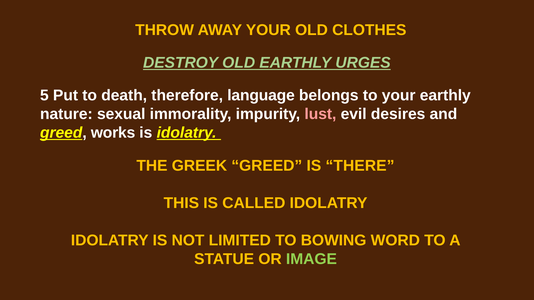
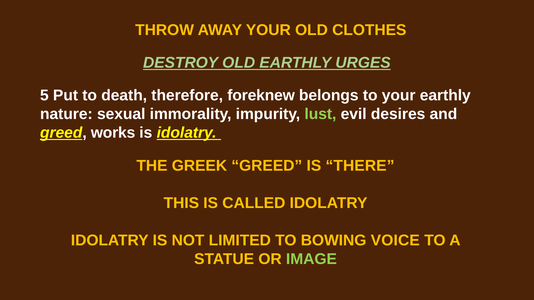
language: language -> foreknew (261, 95)
lust colour: pink -> light green (320, 114)
WORD: WORD -> VOICE (395, 241)
